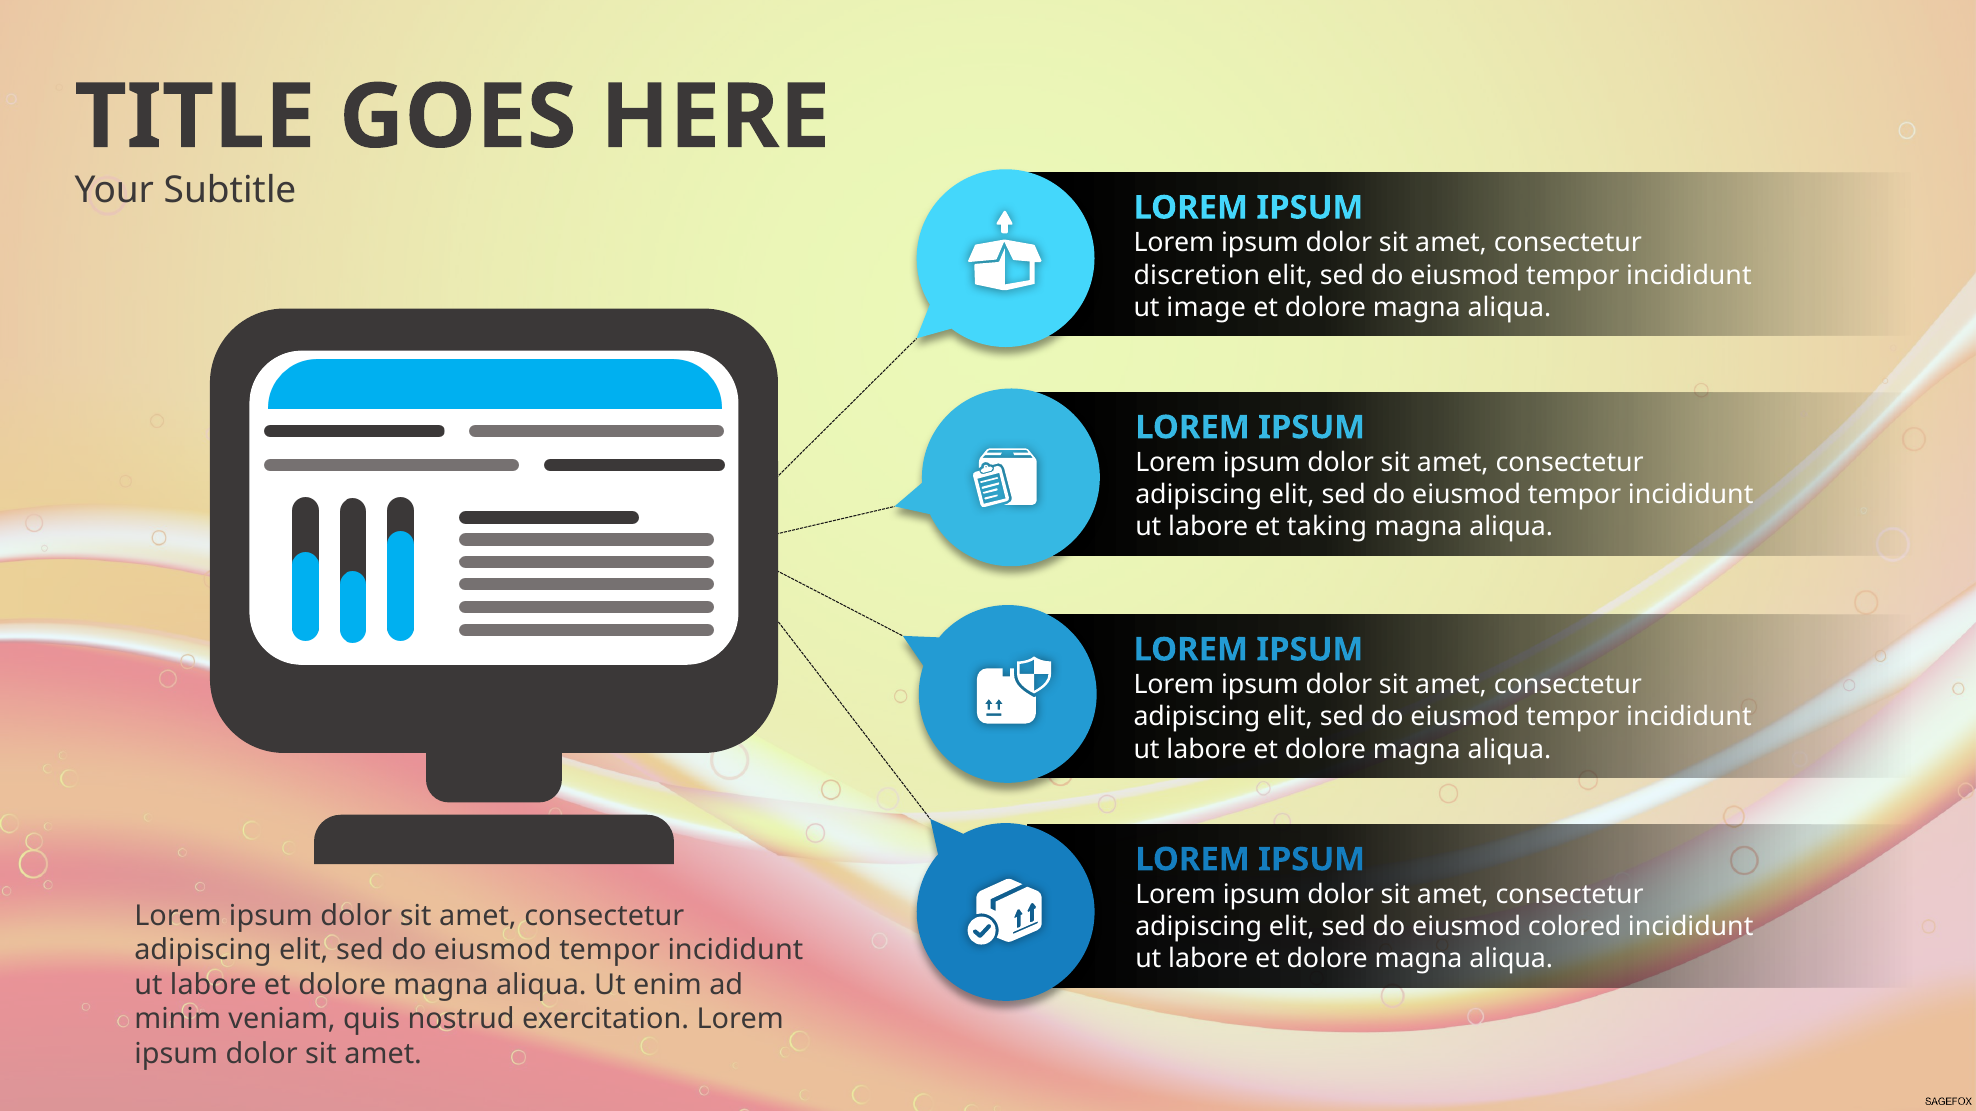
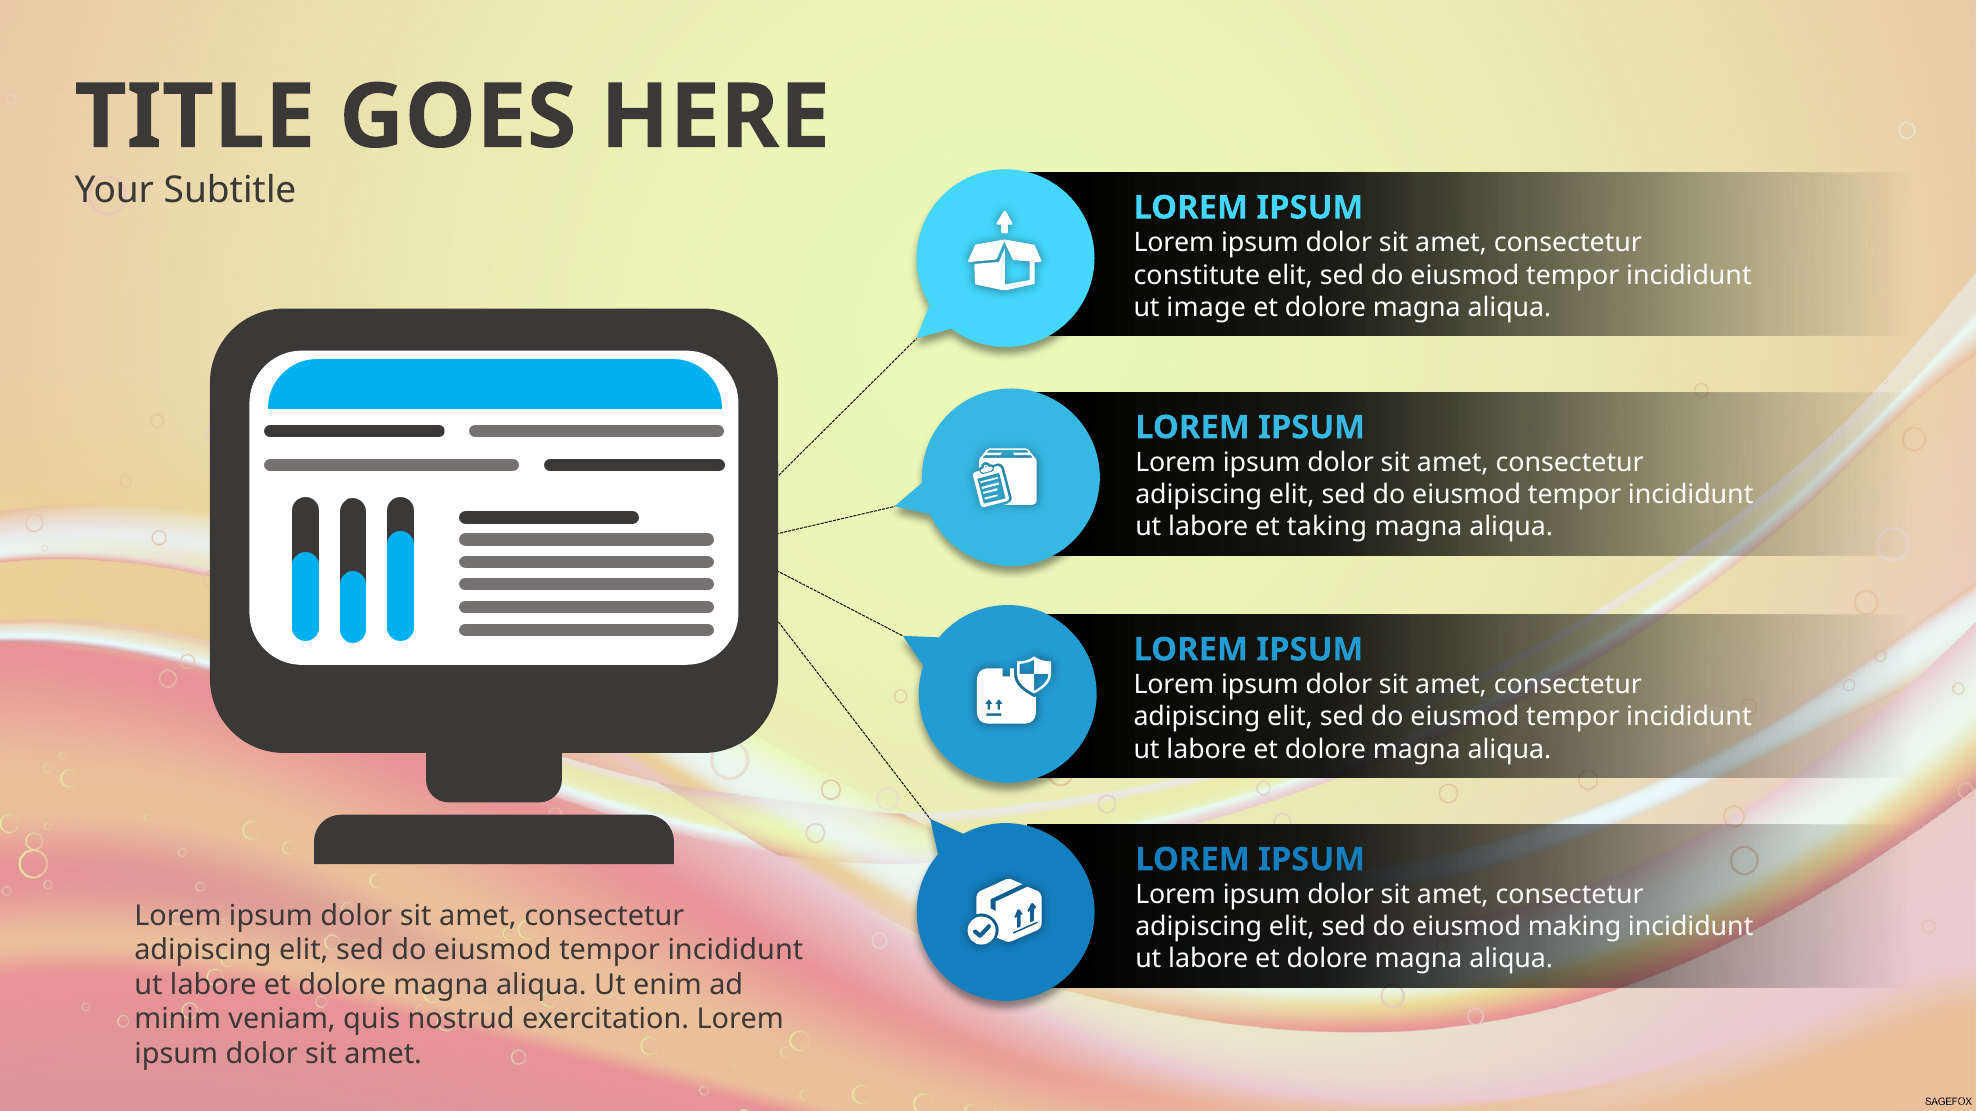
discretion: discretion -> constitute (1197, 275)
colored: colored -> making (1575, 927)
